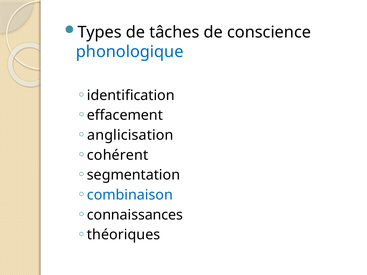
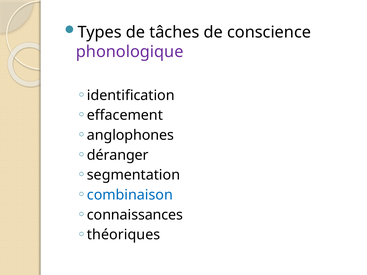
phonologique colour: blue -> purple (130, 52)
anglicisation: anglicisation -> anglophones (130, 135)
cohérent: cohérent -> déranger (118, 155)
